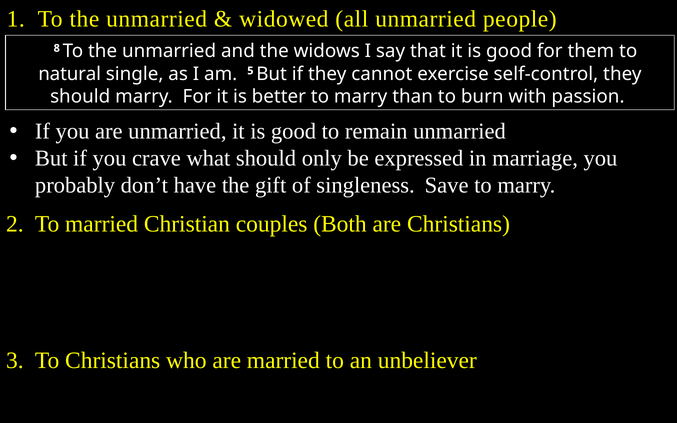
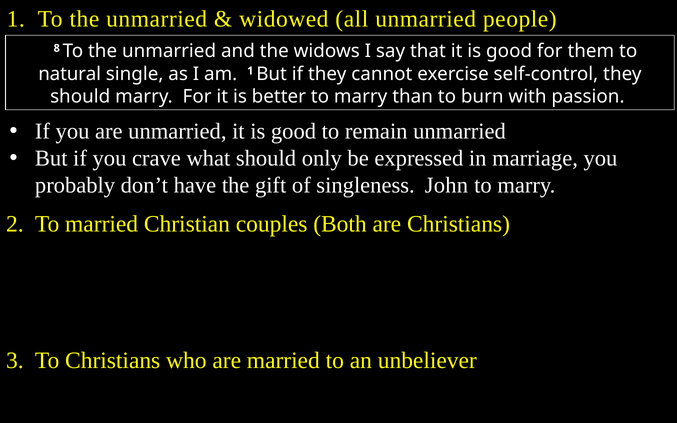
am 5: 5 -> 1 (250, 71)
Save: Save -> John (446, 186)
